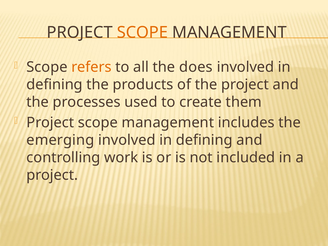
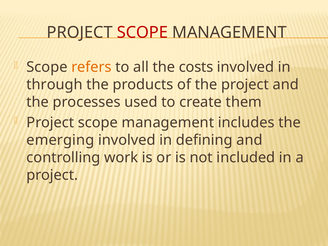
SCOPE colour: orange -> red (142, 33)
does: does -> costs (196, 67)
defining: defining -> through (55, 85)
